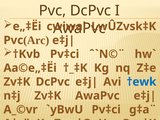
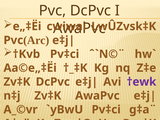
†ewk colour: blue -> purple (141, 82)
